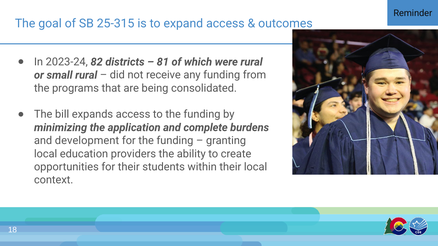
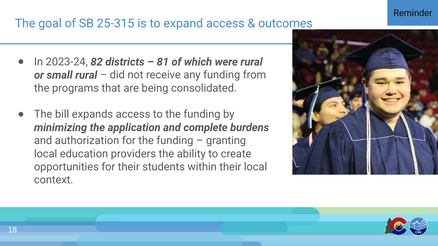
development: development -> authorization (87, 141)
